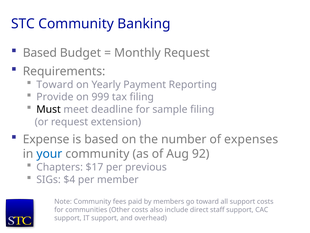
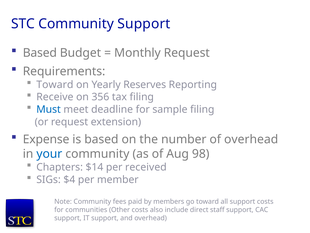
Community Banking: Banking -> Support (144, 24)
Payment: Payment -> Reserves (145, 84)
Provide: Provide -> Receive (55, 97)
999: 999 -> 356 (100, 97)
Must colour: black -> blue (49, 109)
of expenses: expenses -> overhead (251, 139)
92: 92 -> 98 (201, 154)
$17: $17 -> $14 (94, 167)
previous: previous -> received (146, 167)
